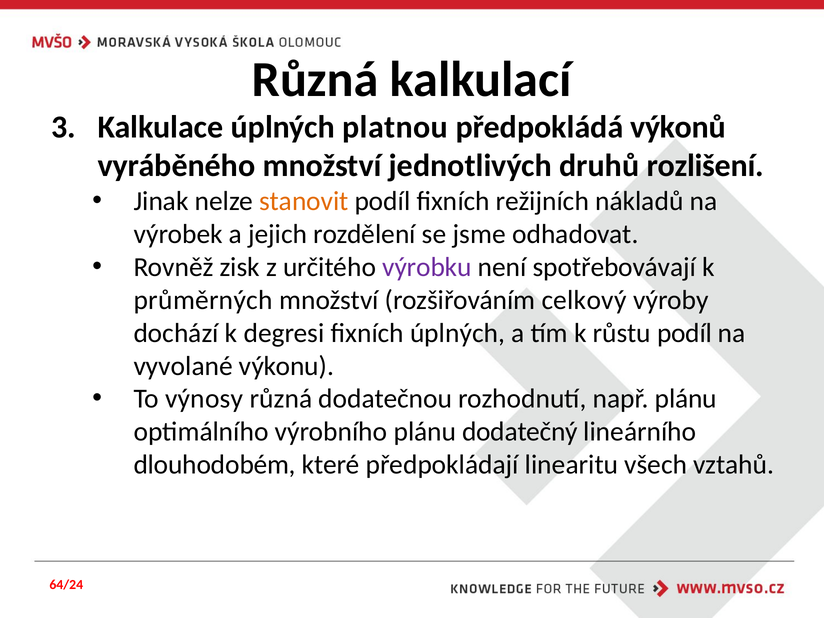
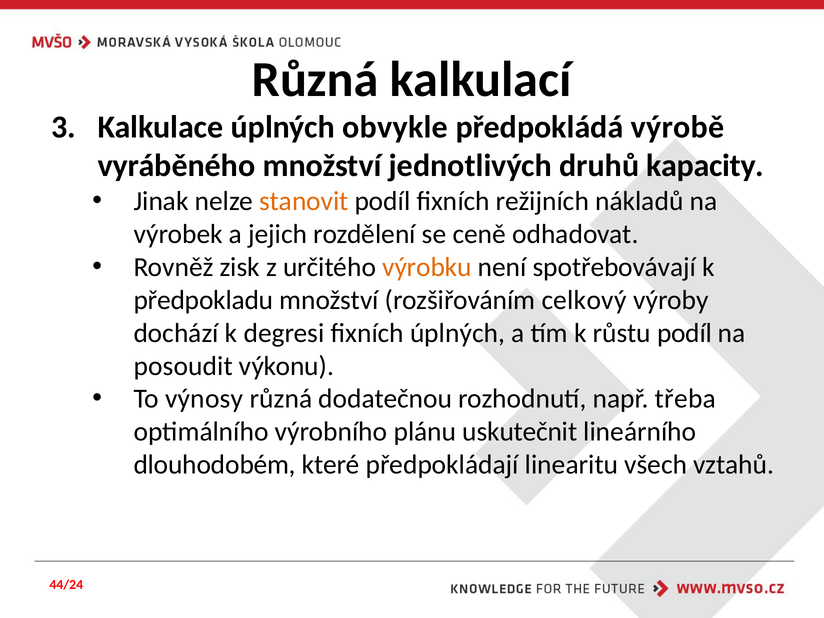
platnou: platnou -> obvykle (395, 127)
výkonů: výkonů -> výrobě (678, 127)
rozlišení: rozlišení -> kapacity (705, 166)
jsme: jsme -> ceně (479, 234)
výrobku colour: purple -> orange (427, 267)
průměrných: průměrných -> předpokladu (203, 300)
vyvolané: vyvolané -> posoudit (183, 366)
např plánu: plánu -> třeba (686, 399)
dodatečný: dodatečný -> uskutečnit (520, 432)
64/24: 64/24 -> 44/24 (66, 585)
